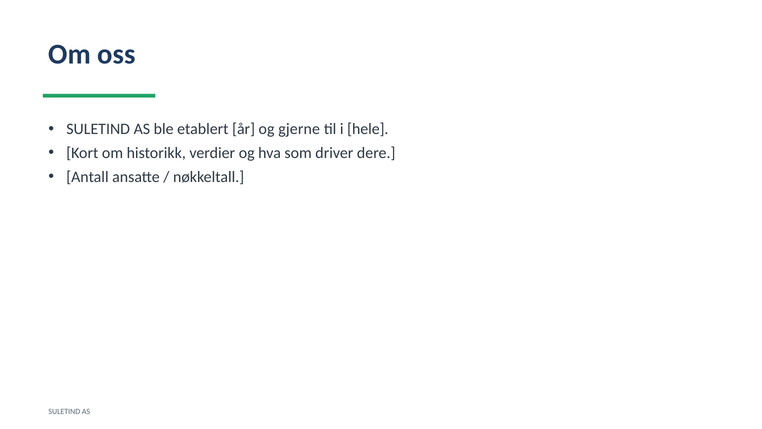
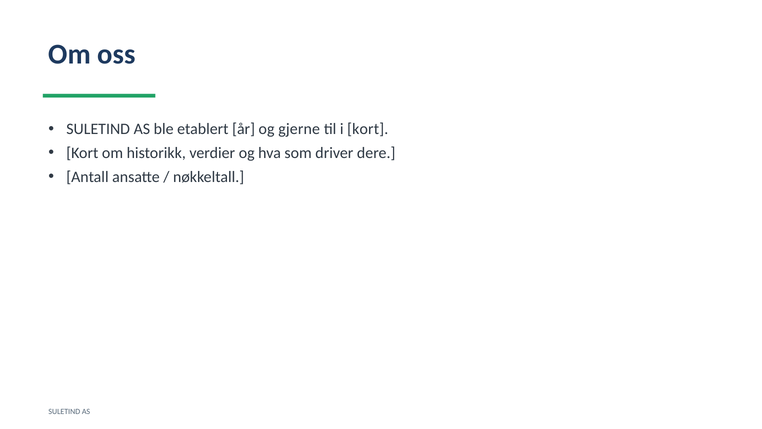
i hele: hele -> kort (368, 129)
